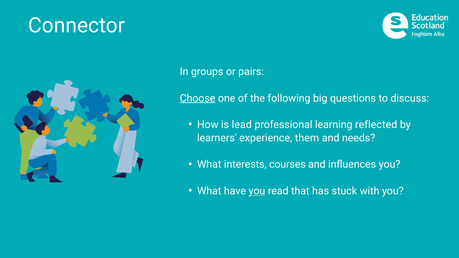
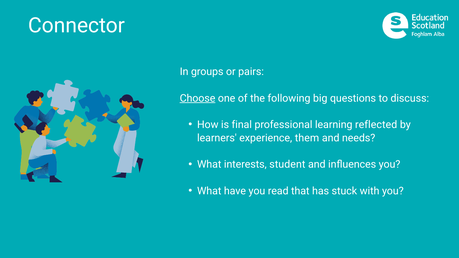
lead: lead -> final (242, 125)
courses: courses -> student (287, 165)
you underline: present -> none (257, 191)
